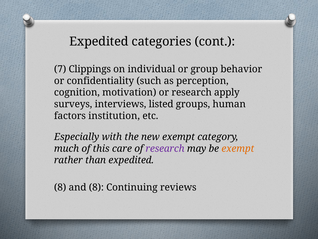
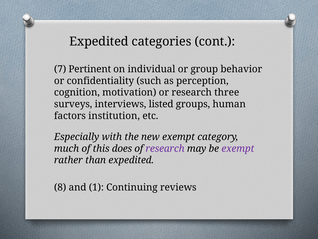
Clippings: Clippings -> Pertinent (90, 69)
apply: apply -> three (227, 92)
care: care -> does (122, 148)
exempt colour: orange -> purple (238, 148)
and 8: 8 -> 1 (96, 187)
